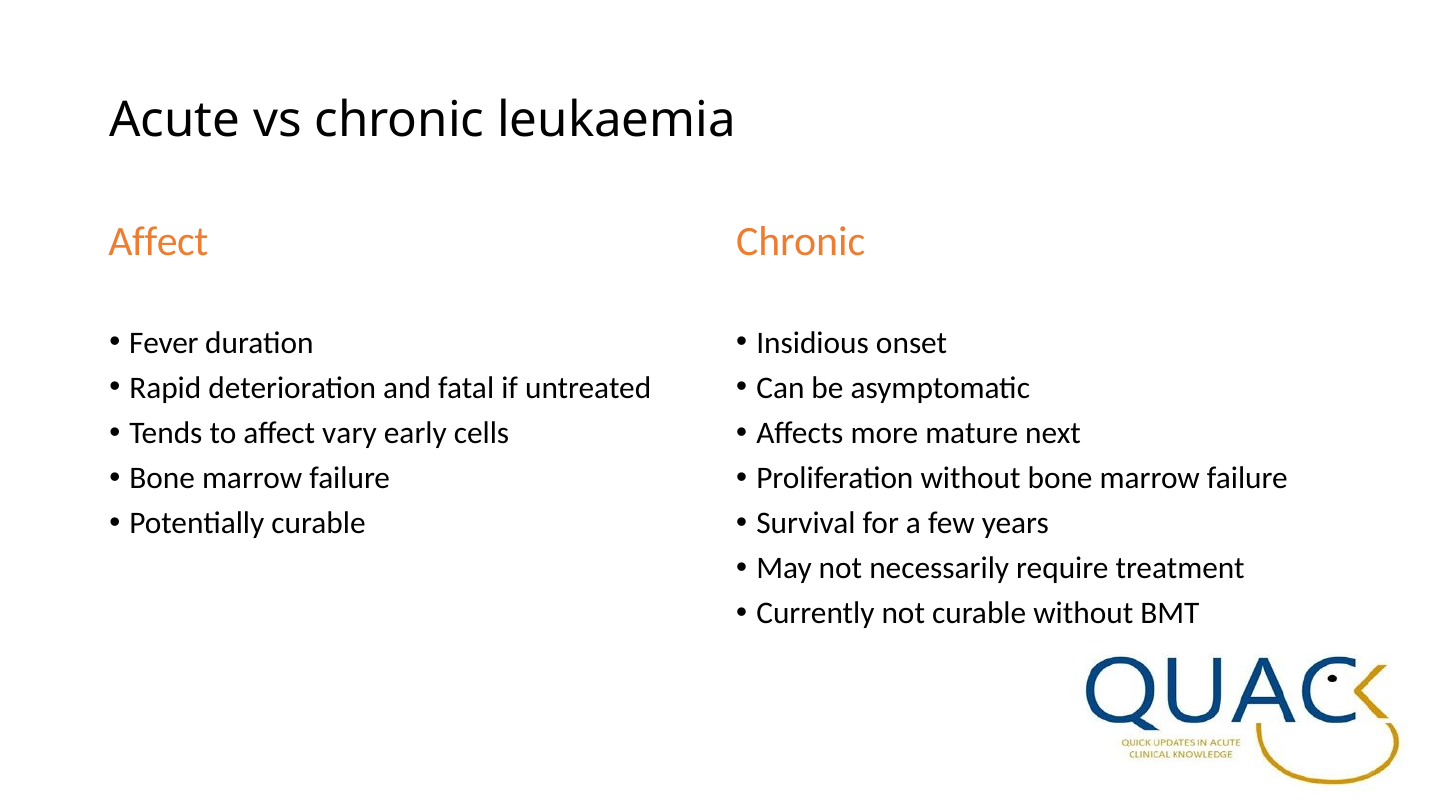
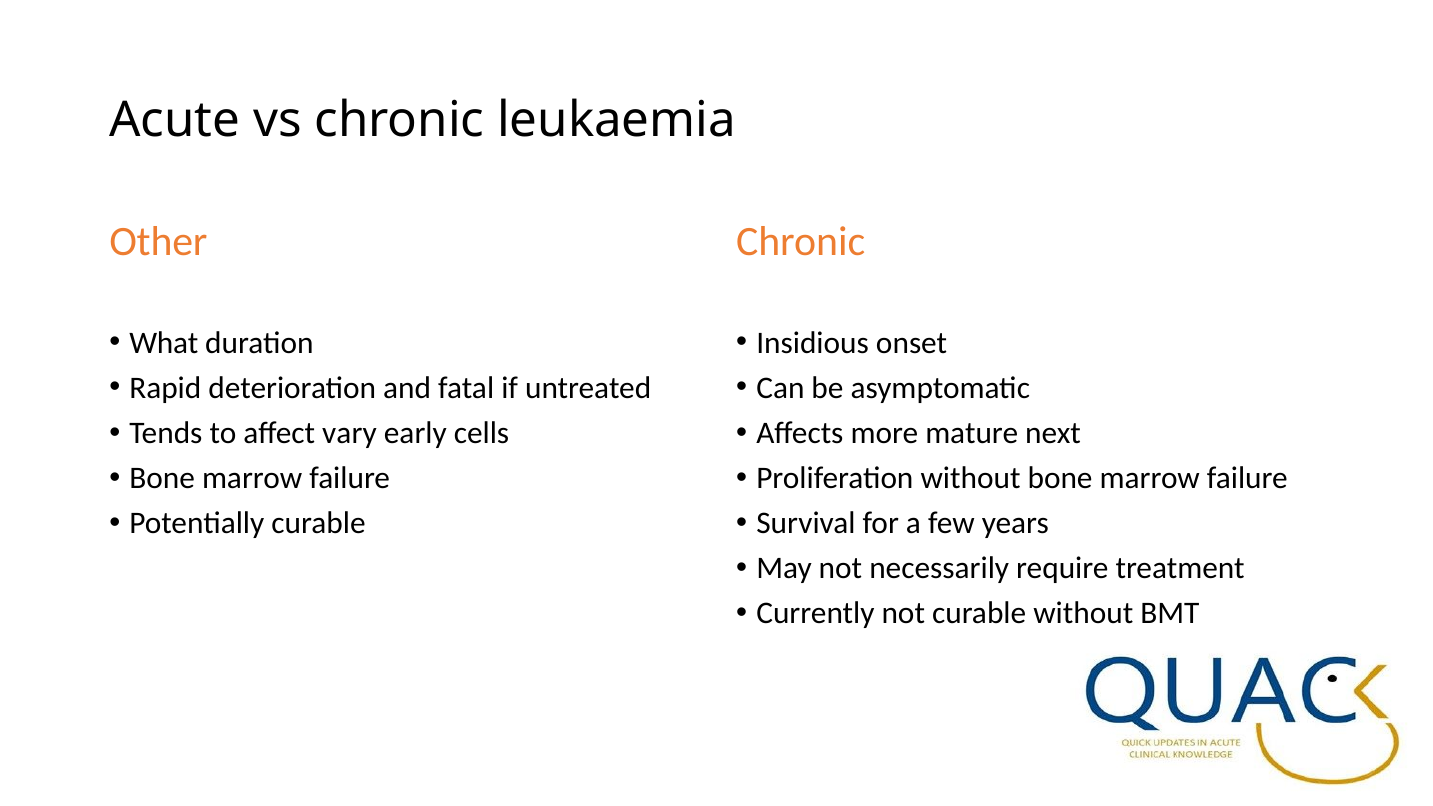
Affect: Affect -> Other (158, 242)
Fever: Fever -> What (164, 343)
